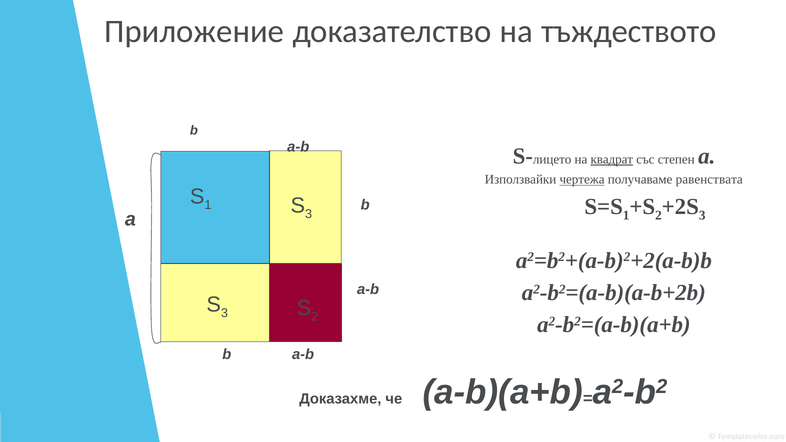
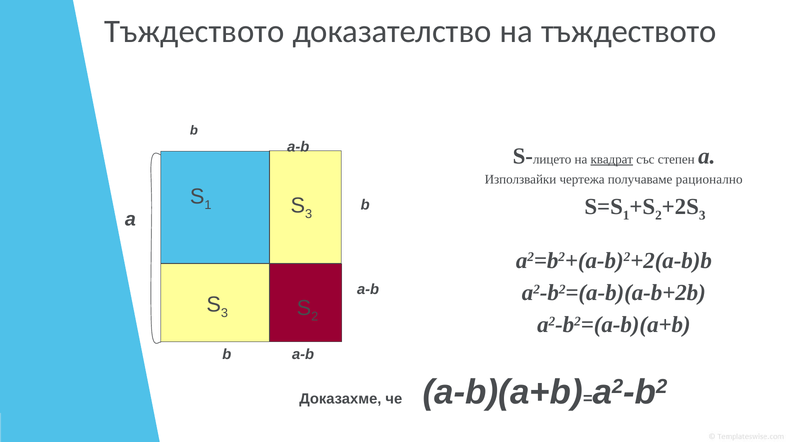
Приложение: Приложение -> Тъждеството (194, 31)
чертежа underline: present -> none (582, 180)
равенствата: равенствата -> рационално (709, 180)
